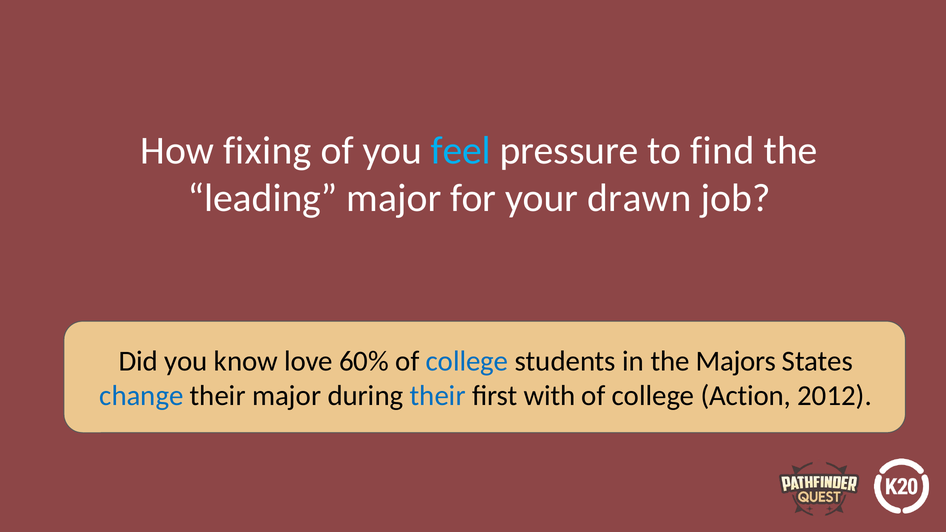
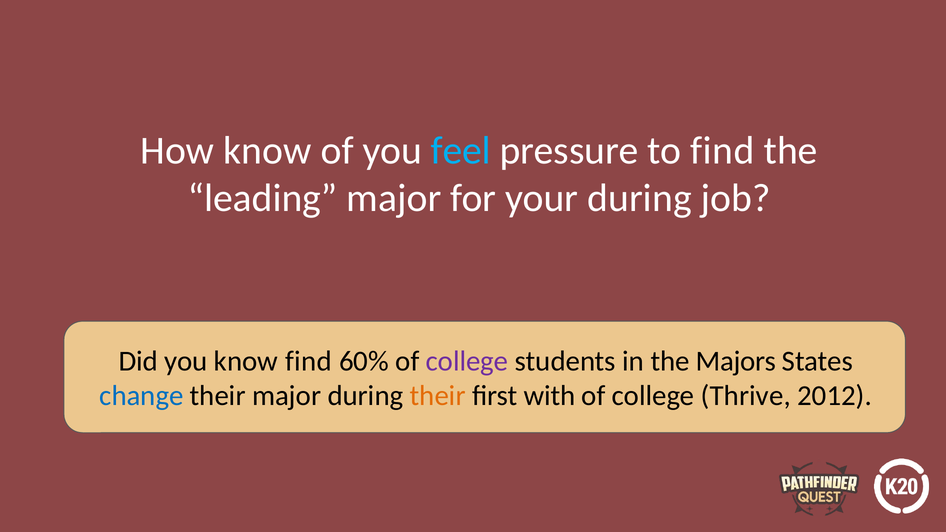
How fixing: fixing -> know (267, 151)
your drawn: drawn -> during (639, 198)
know love: love -> find (308, 361)
college colour: blue -> purple (467, 361)
their colour: blue -> orange (438, 396)
Action: Action -> Thrive (746, 396)
